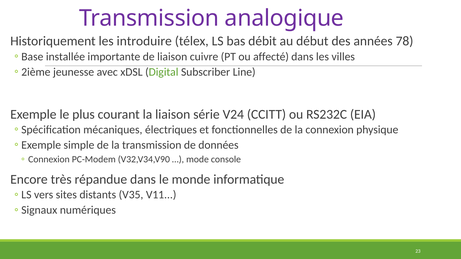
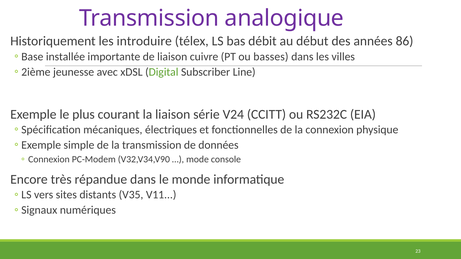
78: 78 -> 86 (405, 41)
affecté: affecté -> basses (271, 57)
